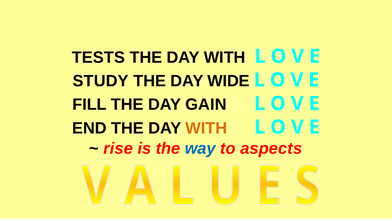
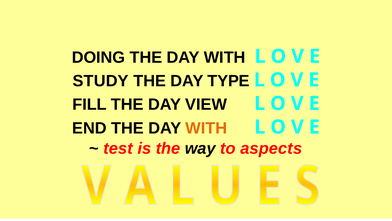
TESTS: TESTS -> DOING (98, 57)
WIDE: WIDE -> TYPE (229, 81)
GAIN: GAIN -> VIEW (206, 104)
rise: rise -> test (118, 148)
way colour: blue -> black (200, 148)
